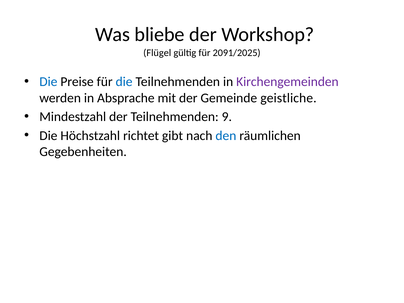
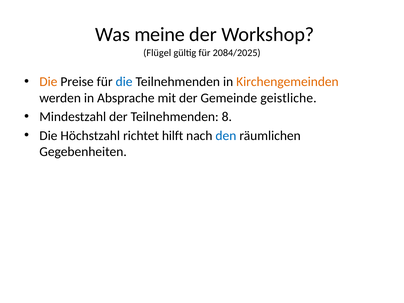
bliebe: bliebe -> meine (160, 35)
2091/2025: 2091/2025 -> 2084/2025 (237, 53)
Die colour: blue -> orange (48, 82)
Kirchengemeinden colour: purple -> orange (287, 82)
9: 9 -> 8 (227, 117)
gibt: gibt -> hilft (173, 136)
